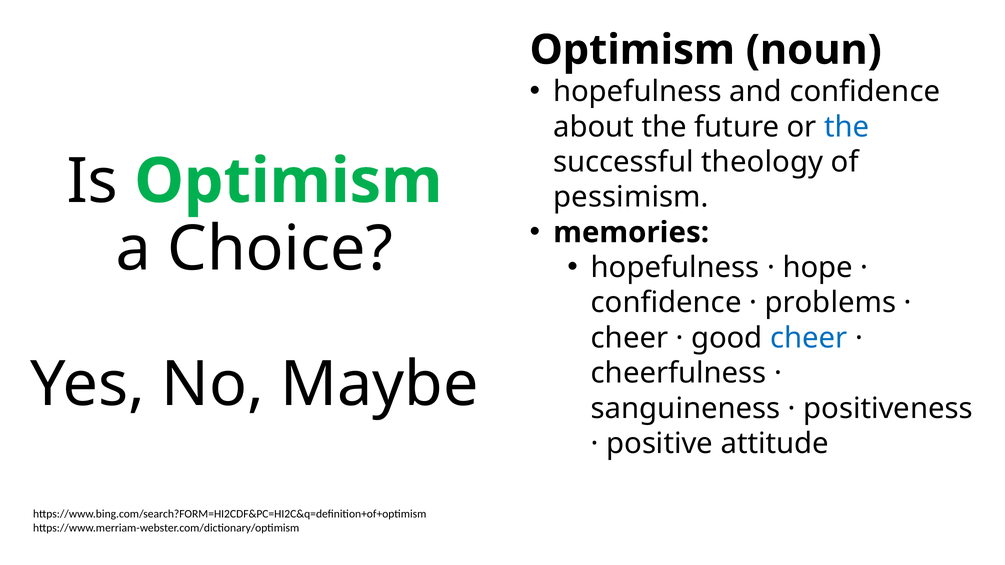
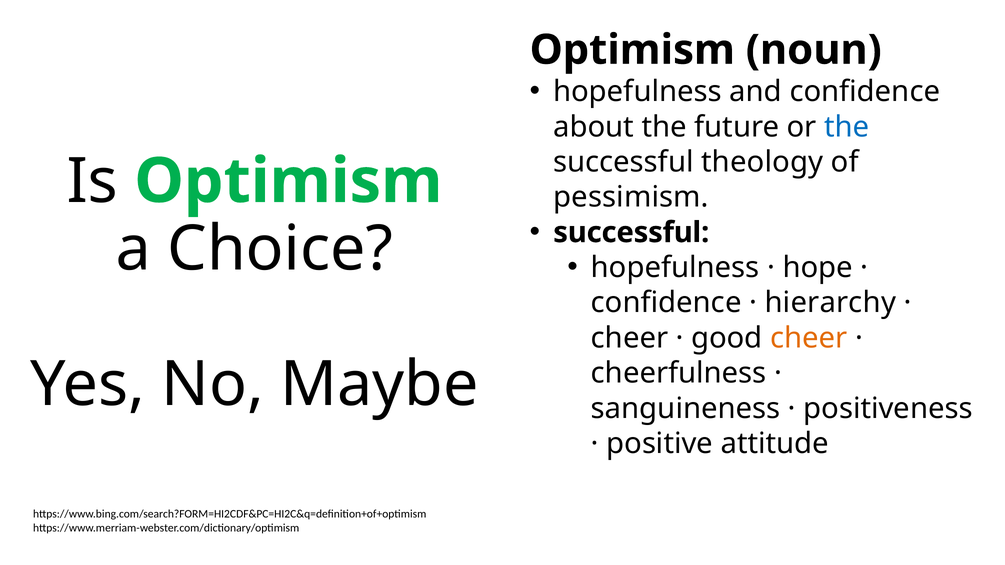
memories: memories -> successful (631, 233)
problems: problems -> hierarchy (830, 303)
cheer colour: blue -> orange (809, 338)
